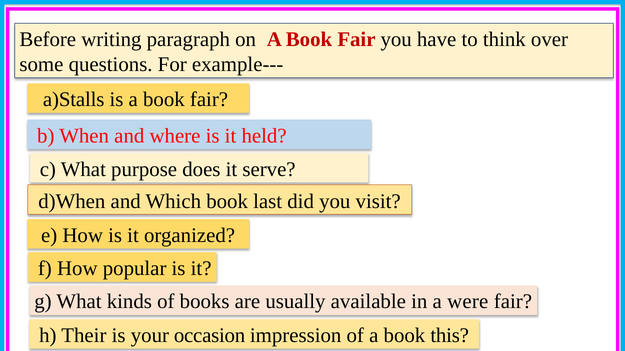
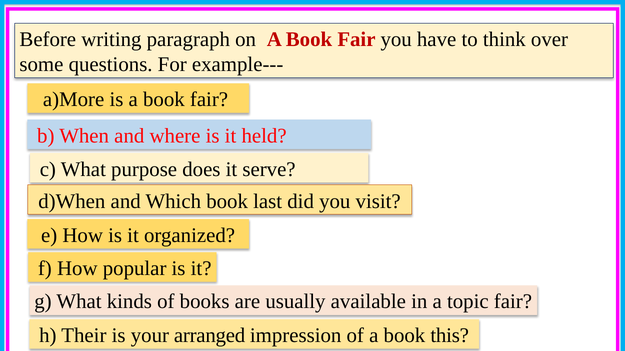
a)Stalls: a)Stalls -> a)More (74, 100)
were: were -> topic (468, 302)
occasion: occasion -> arranged (210, 336)
